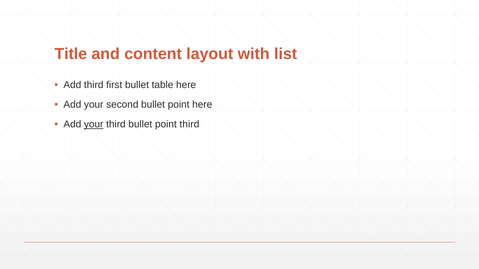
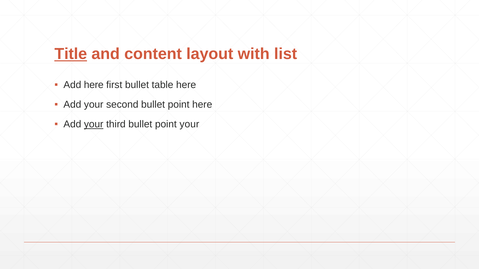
Title underline: none -> present (71, 54)
Add third: third -> here (94, 85)
point third: third -> your (189, 124)
